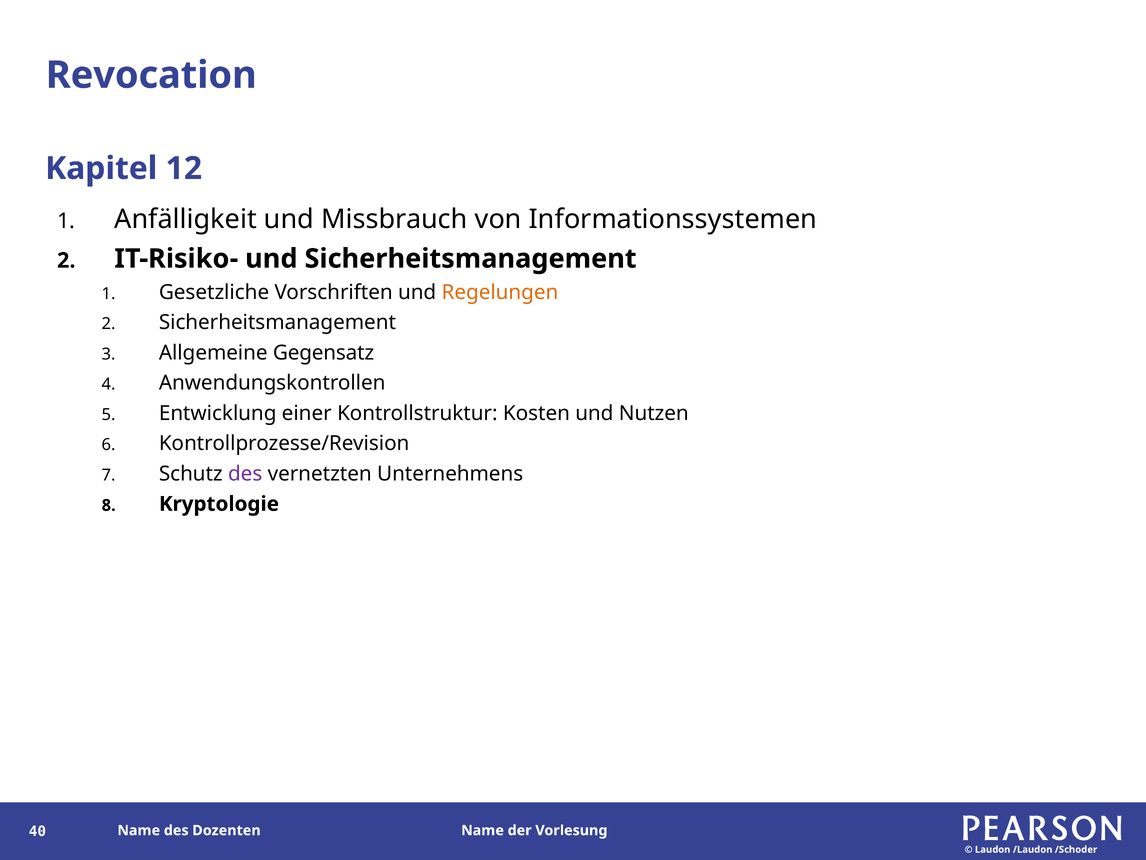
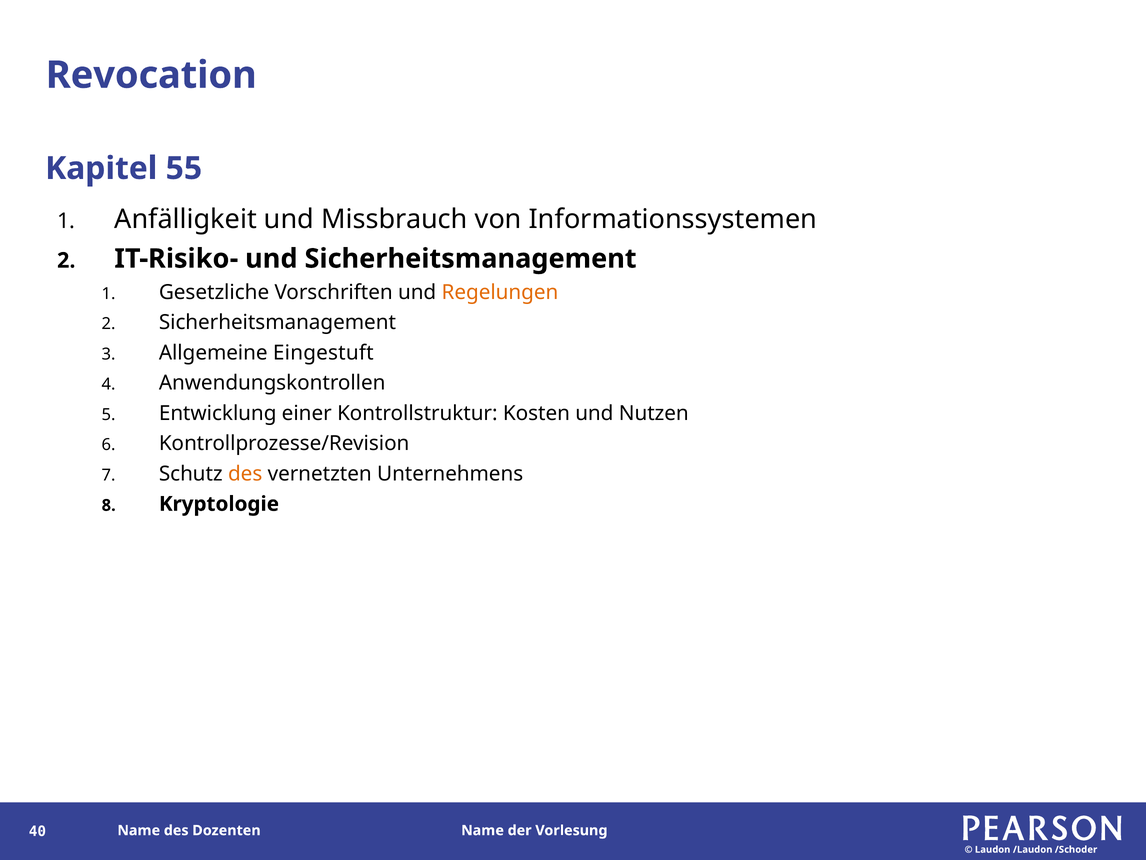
12: 12 -> 55 (184, 168)
Gegensatz: Gegensatz -> Eingestuft (323, 353)
des colour: purple -> orange (245, 473)
